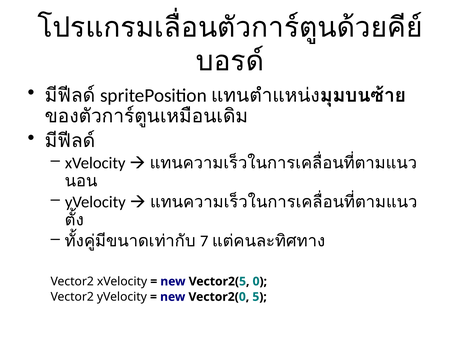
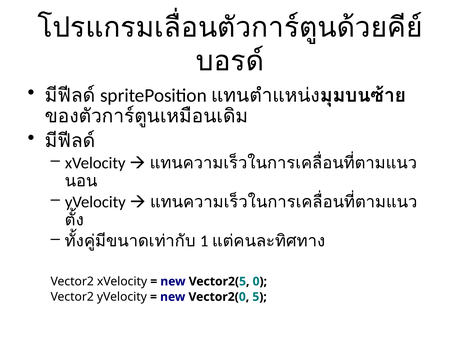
7: 7 -> 1 (204, 241)
